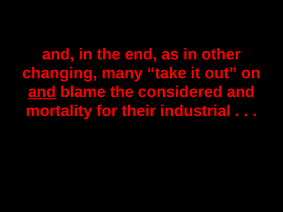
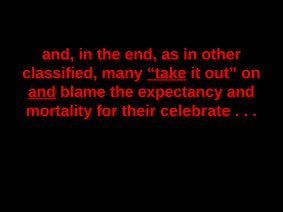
changing: changing -> classified (60, 73)
take underline: none -> present (167, 73)
considered: considered -> expectancy (180, 92)
industrial: industrial -> celebrate (195, 111)
